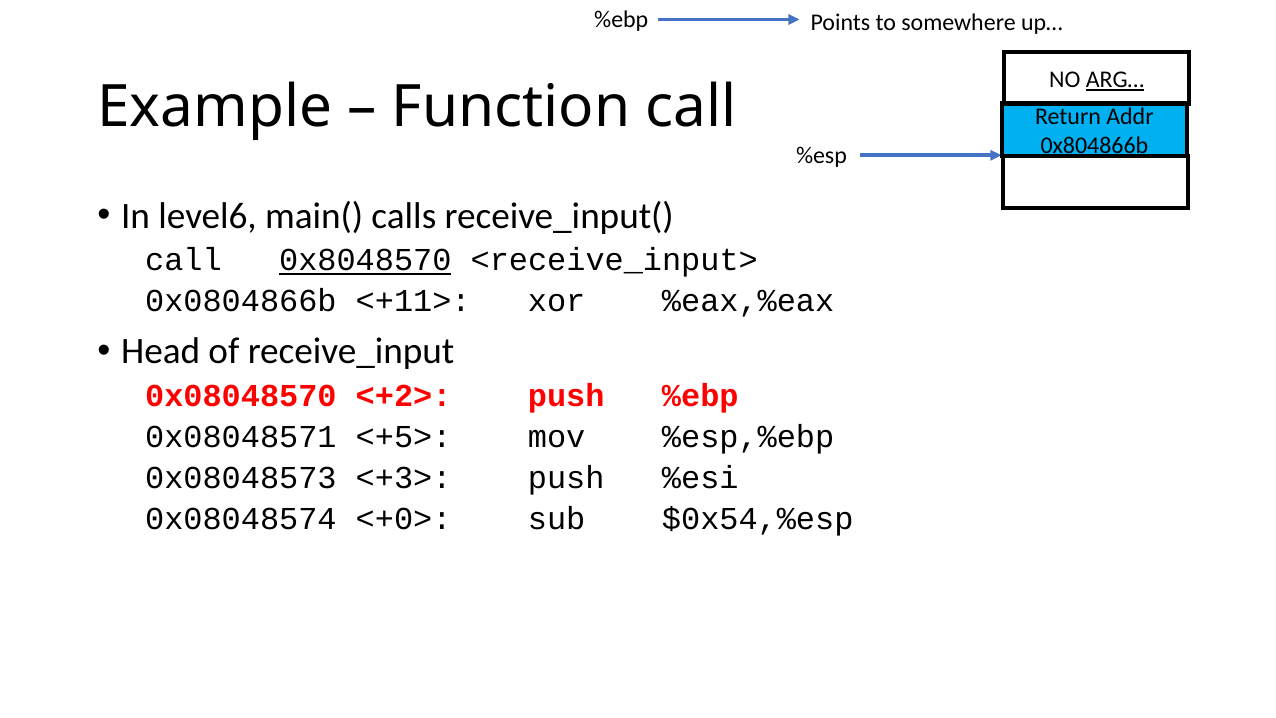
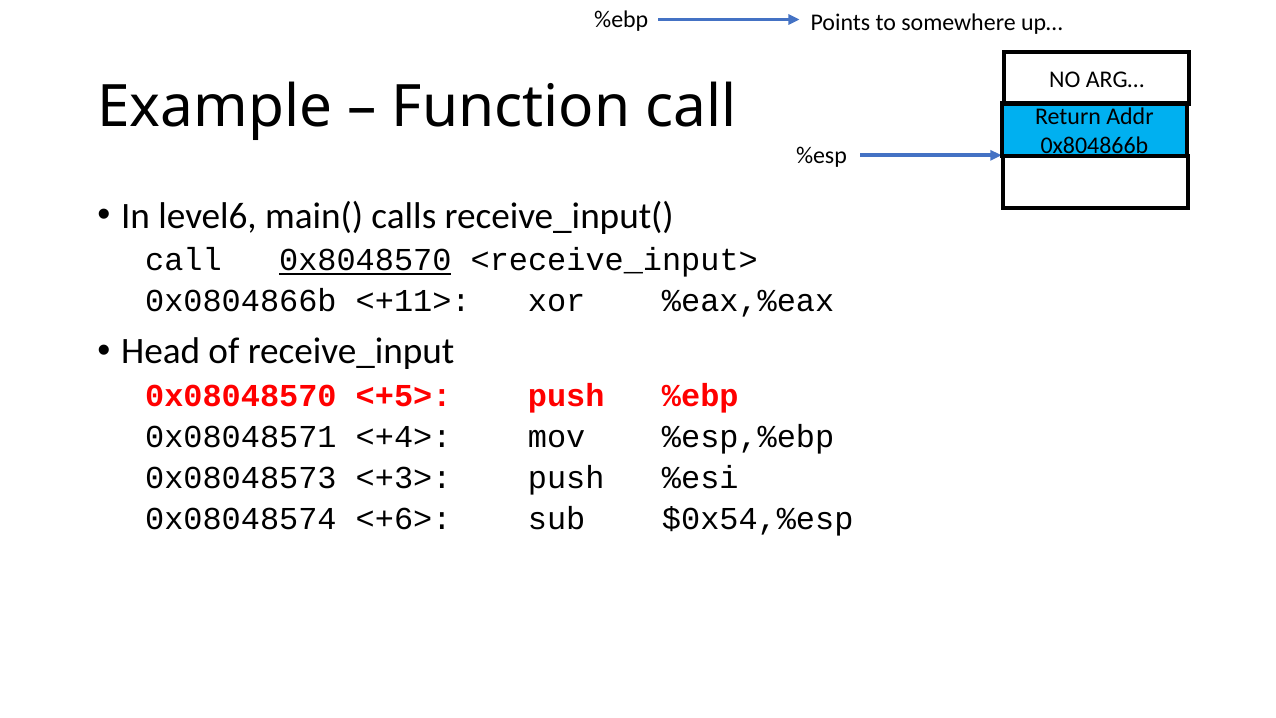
ARG… underline: present -> none (1115, 80)
<+2>: <+2> -> <+5> (404, 395)
<+5>: <+5> -> <+4> (404, 436)
<+0>: <+0> -> <+6> (404, 519)
